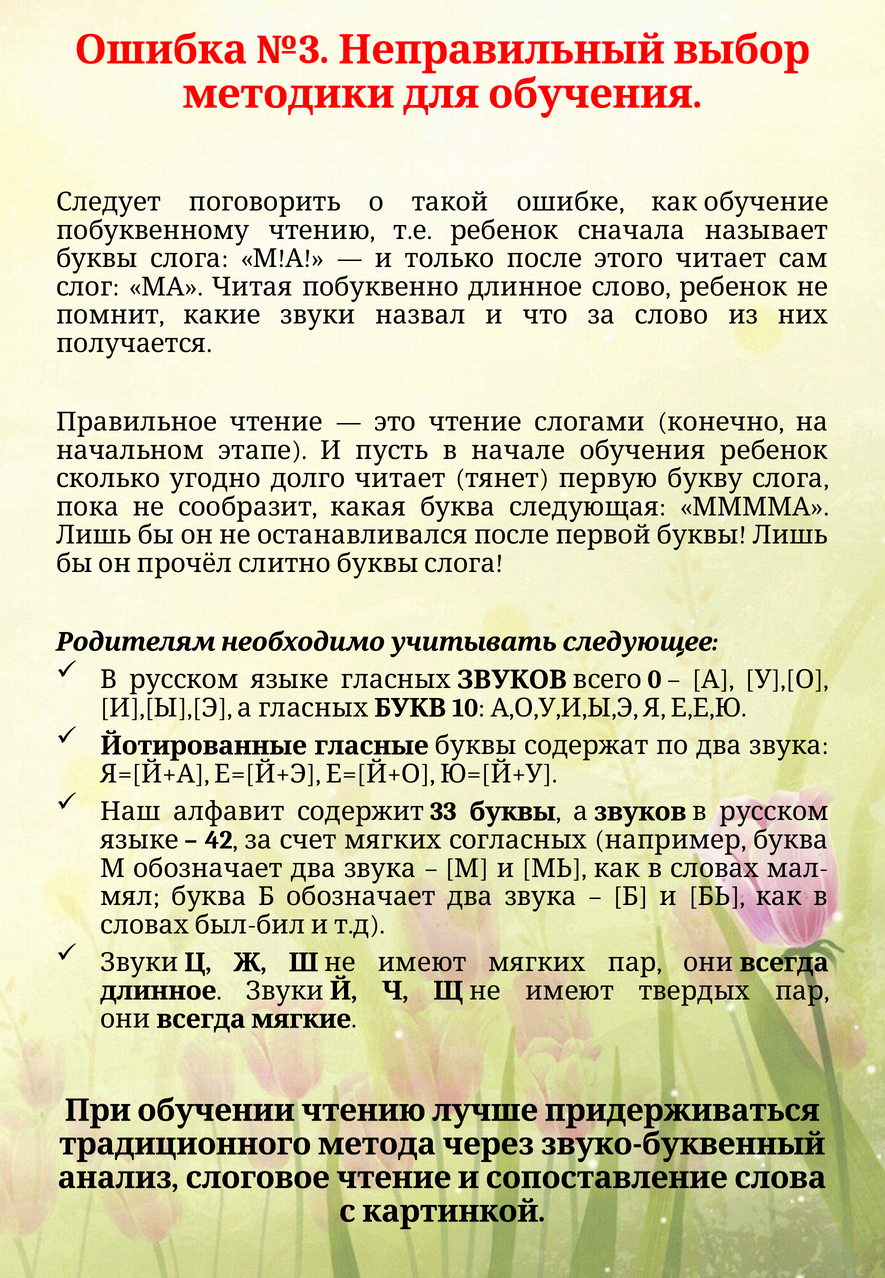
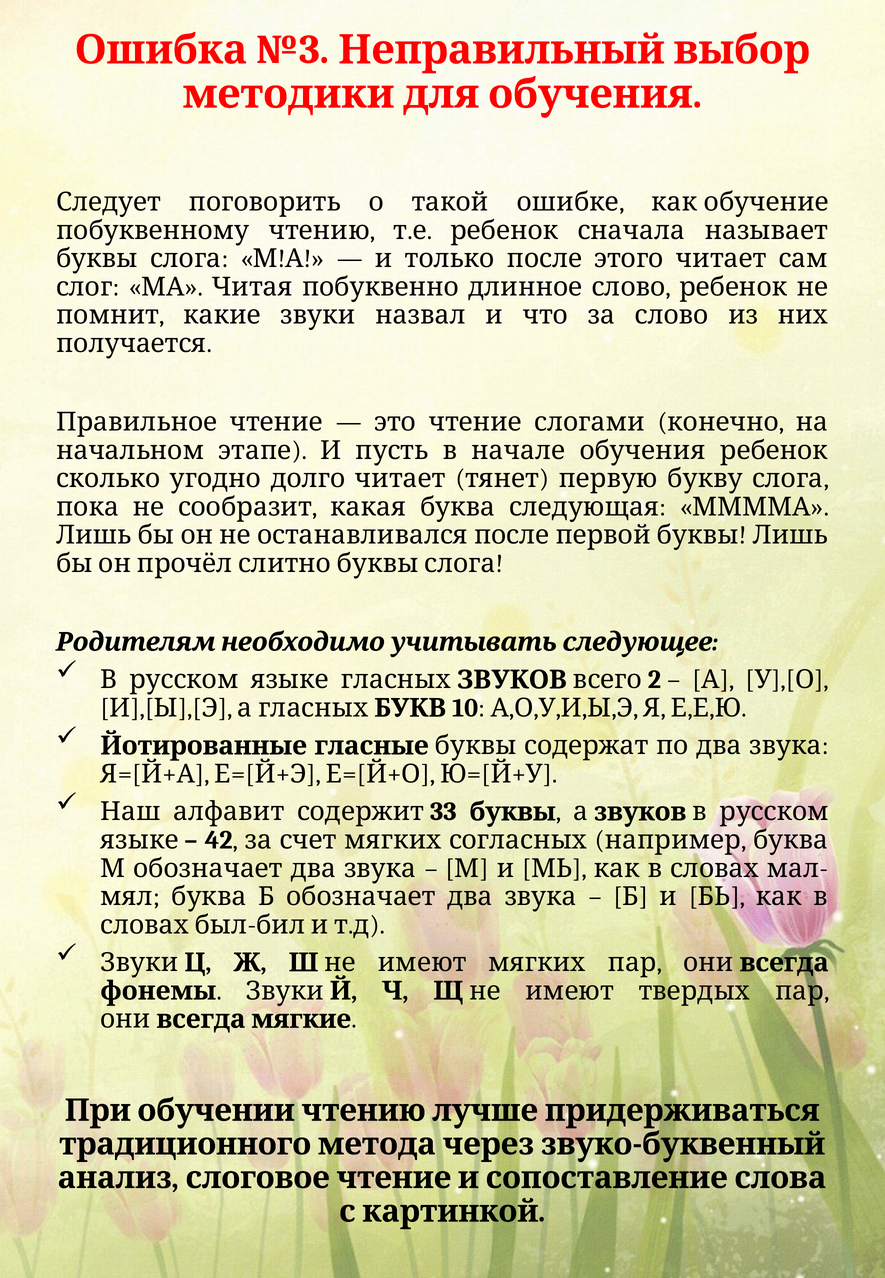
0: 0 -> 2 (654, 680)
длинное: длинное -> фонемы (158, 991)
